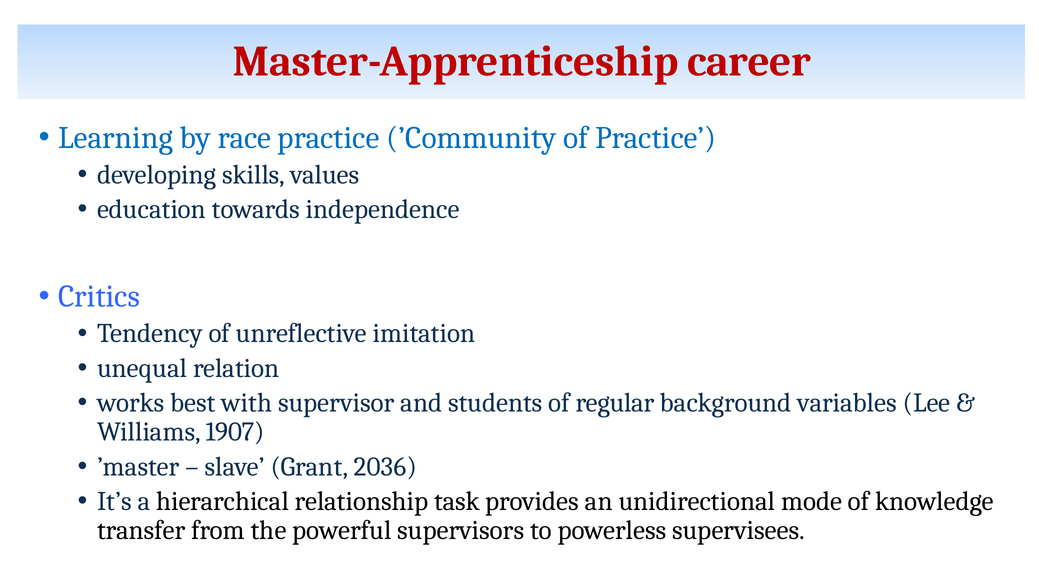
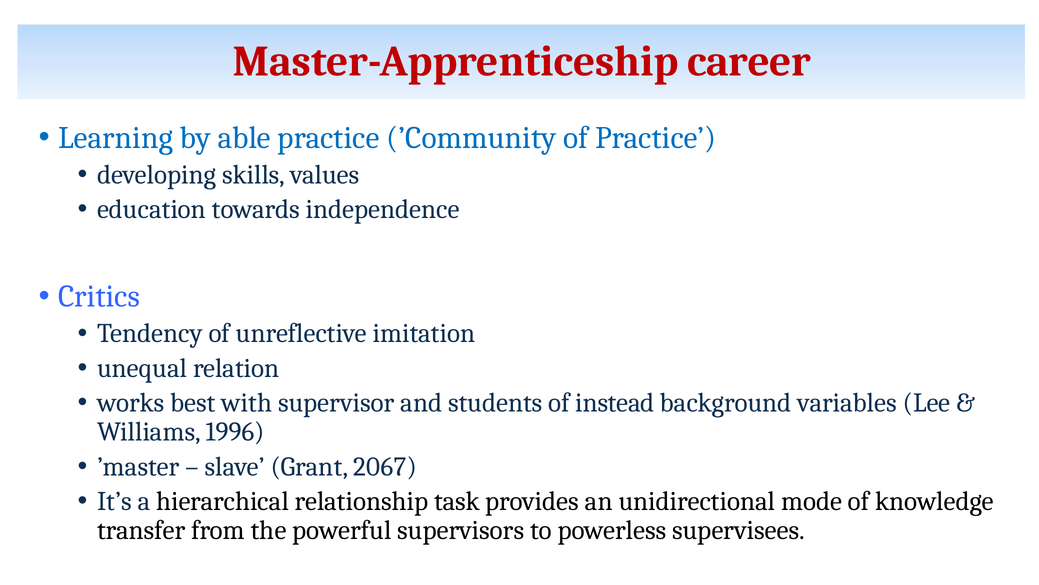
race: race -> able (244, 138)
regular: regular -> instead (615, 402)
1907: 1907 -> 1996 (235, 432)
2036: 2036 -> 2067 (385, 466)
